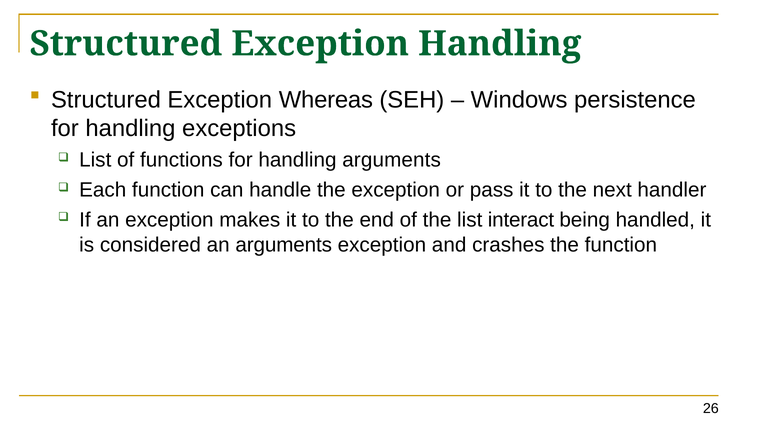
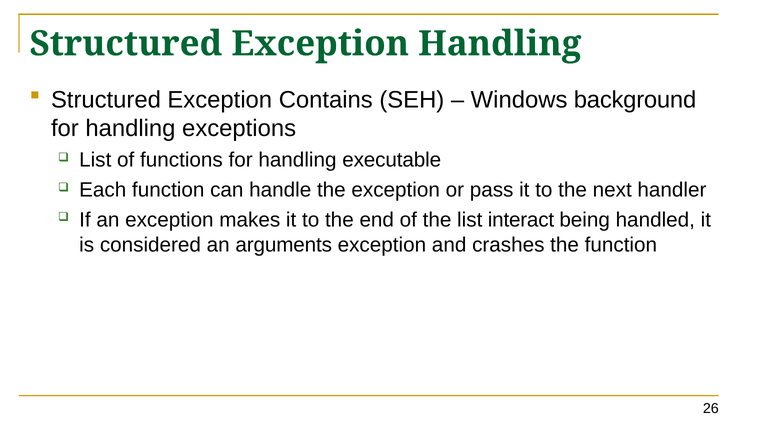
Whereas: Whereas -> Contains (326, 100)
persistence: persistence -> background (635, 100)
handling arguments: arguments -> executable (392, 160)
